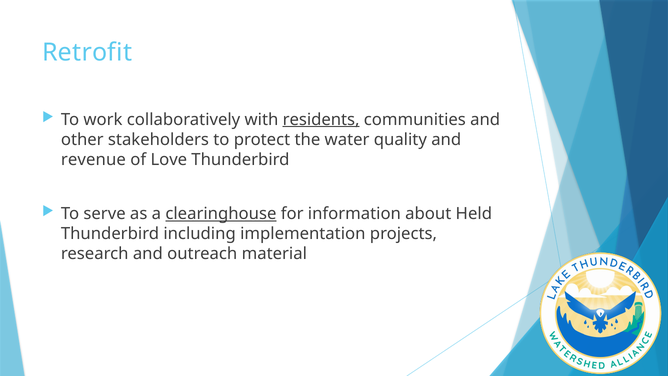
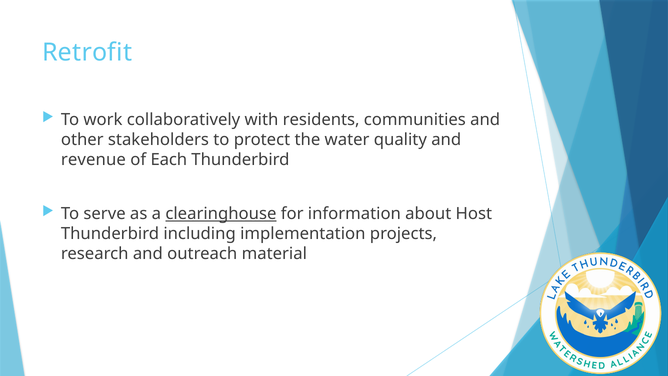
residents underline: present -> none (321, 119)
Love: Love -> Each (169, 160)
Held: Held -> Host (474, 214)
